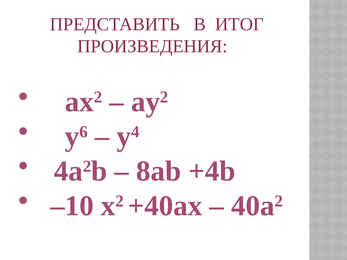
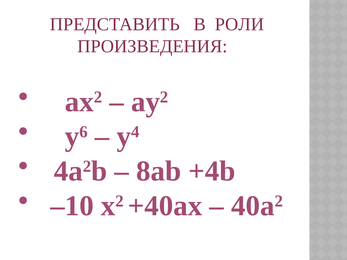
ИТОГ: ИТОГ -> РОЛИ (239, 24)
